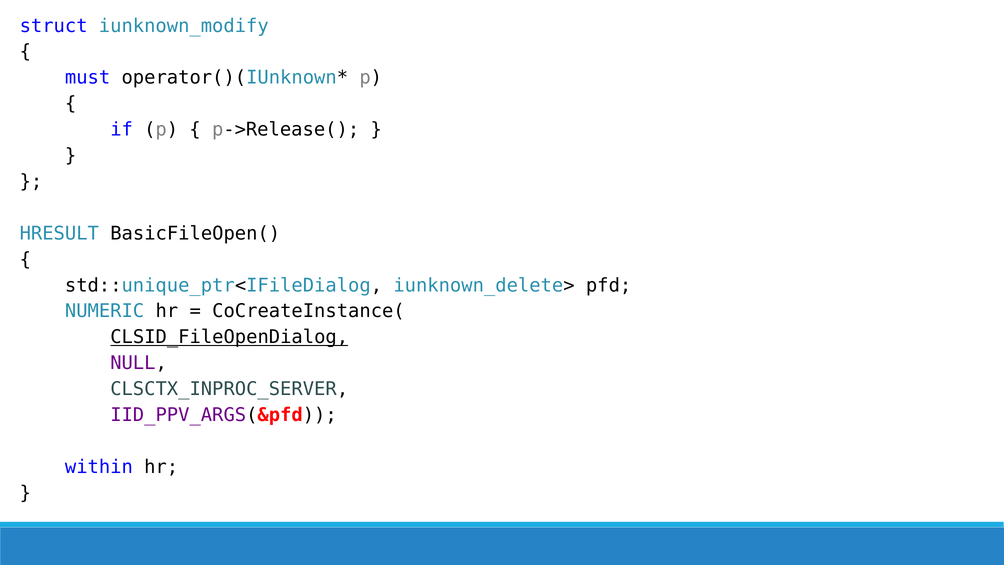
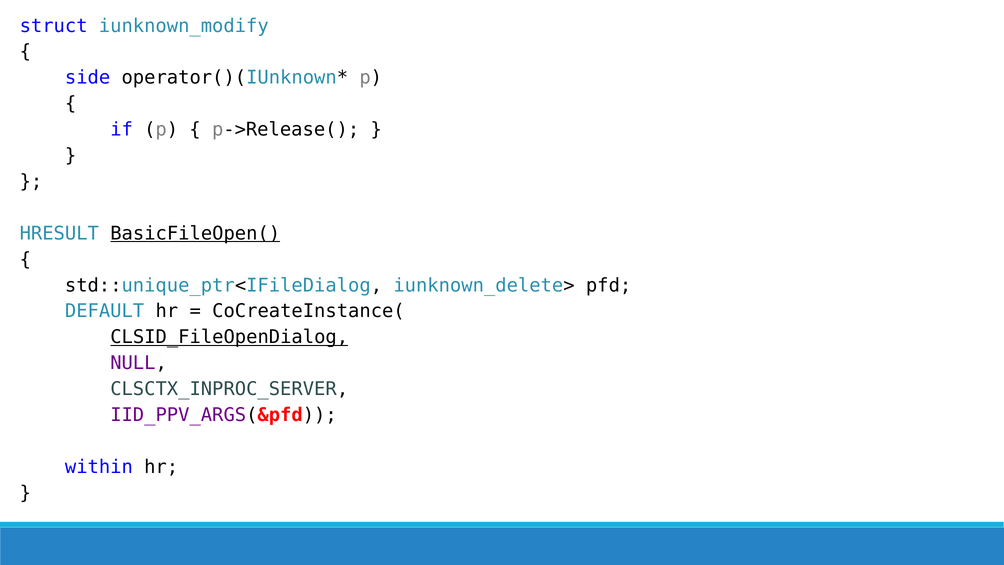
must: must -> side (88, 78)
BasicFileOpen( underline: none -> present (195, 233)
NUMERIC: NUMERIC -> DEFAULT (105, 311)
